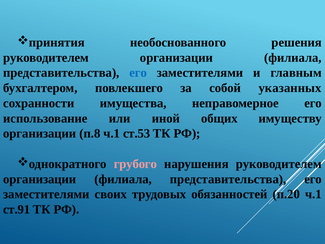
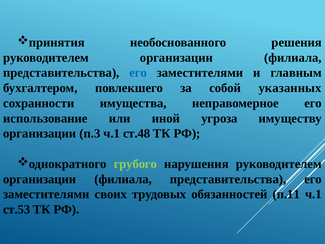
общих: общих -> угроза (219, 118)
п.8: п.8 -> п.3 (90, 133)
ст.53: ст.53 -> ст.48 (137, 133)
грубого colour: pink -> light green (135, 164)
п.20: п.20 -> п.11 (286, 194)
ст.91: ст.91 -> ст.53 (17, 209)
